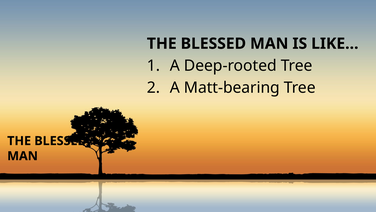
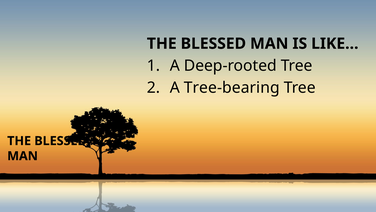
Matt-bearing: Matt-bearing -> Tree-bearing (232, 87)
